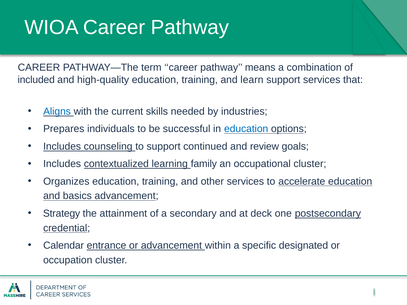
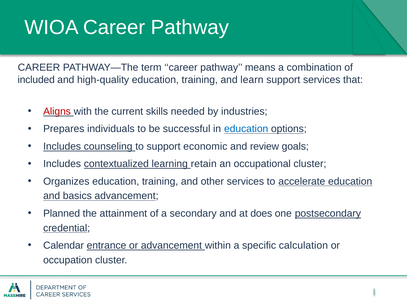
Aligns colour: blue -> red (57, 112)
continued: continued -> economic (205, 147)
family: family -> retain (204, 164)
Strategy: Strategy -> Planned (62, 214)
deck: deck -> does (261, 214)
designated: designated -> calculation (303, 246)
